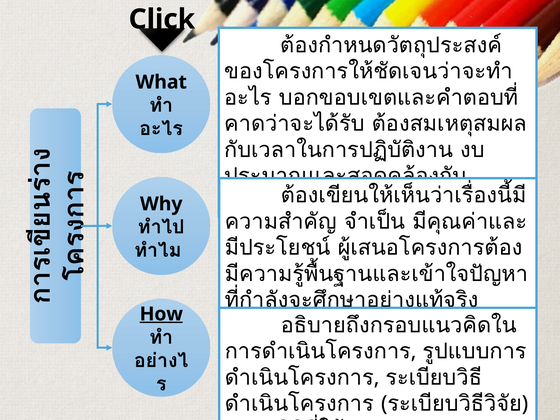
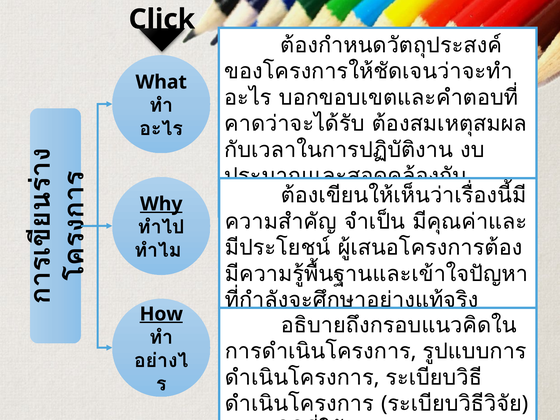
Why underline: none -> present (161, 204)
